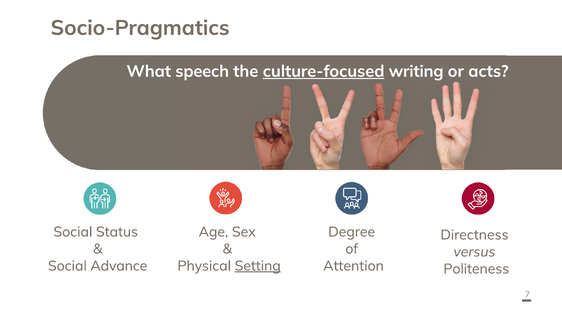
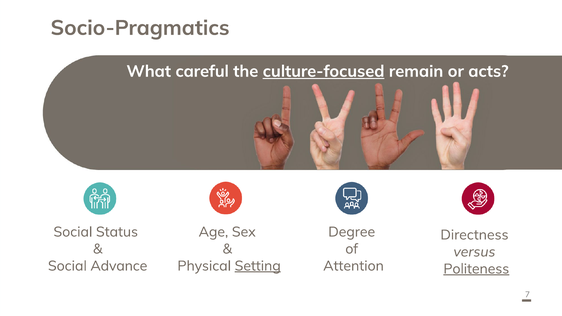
speech: speech -> careful (202, 71)
writing: writing -> remain (416, 71)
Politeness underline: none -> present (476, 269)
